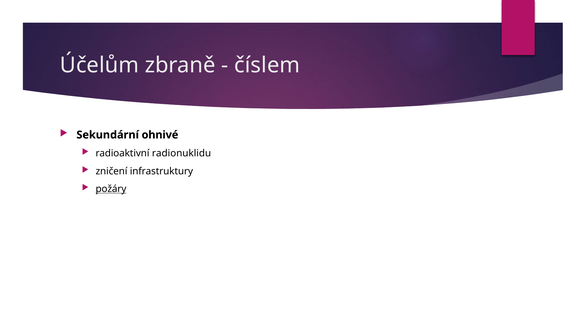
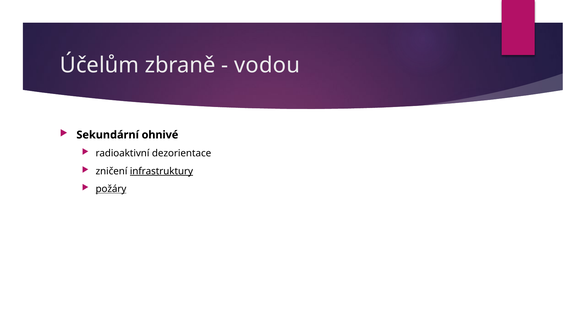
číslem: číslem -> vodou (267, 65)
radionuklidu: radionuklidu -> dezorientace (182, 153)
infrastruktury underline: none -> present (161, 171)
